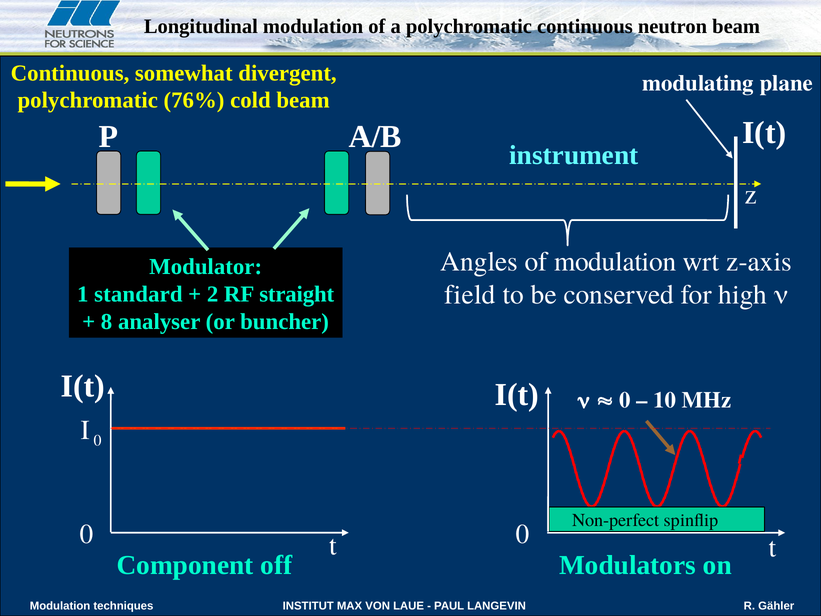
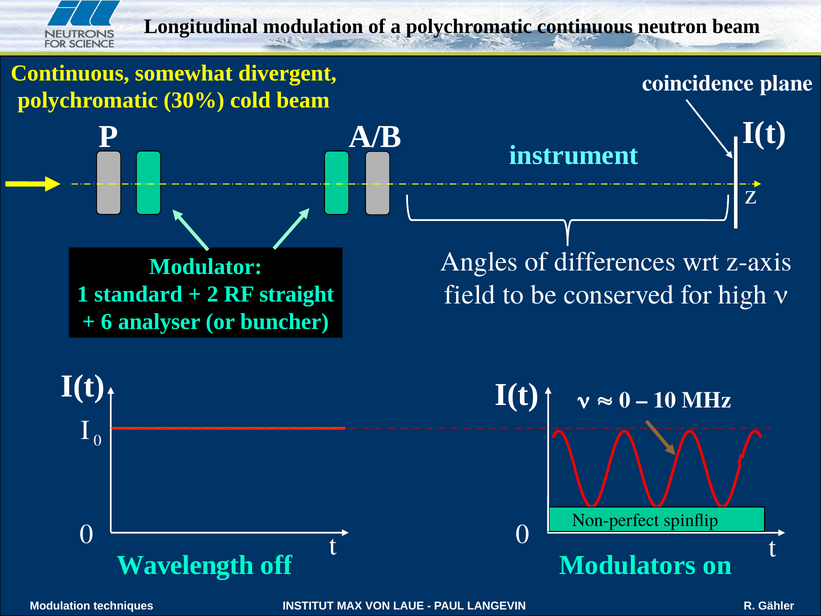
modulating: modulating -> coincidence (698, 83)
76%: 76% -> 30% (194, 100)
of modulation: modulation -> differences (615, 262)
8: 8 -> 6 (107, 322)
Component: Component -> Wavelength (185, 565)
